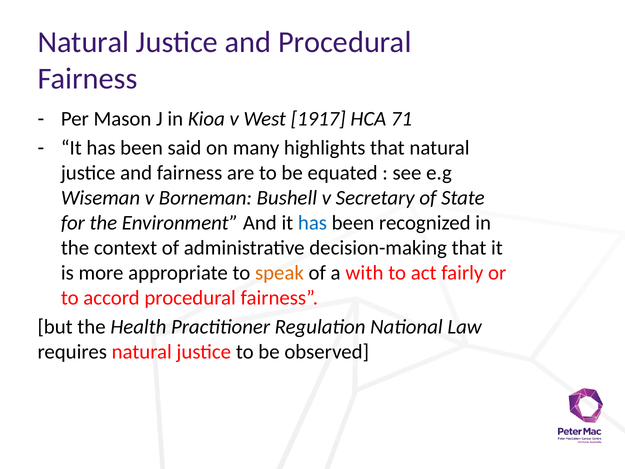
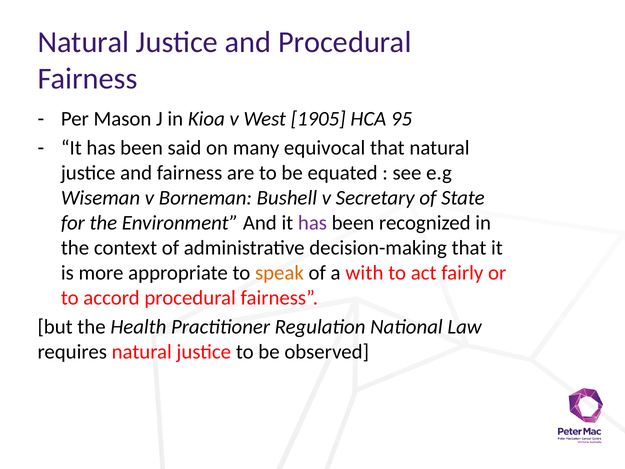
1917: 1917 -> 1905 (318, 119)
71: 71 -> 95 (402, 119)
highlights: highlights -> equivocal (325, 148)
has colour: blue -> purple (312, 223)
